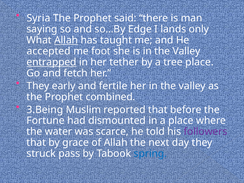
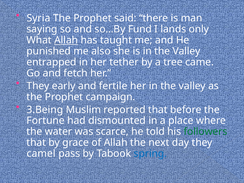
Edge: Edge -> Fund (140, 29)
accepted: accepted -> punished (49, 51)
foot: foot -> also (101, 51)
entrapped underline: present -> none (51, 62)
tree place: place -> came (200, 62)
combined: combined -> campaign (110, 97)
followers colour: purple -> green (206, 132)
struck: struck -> camel (41, 154)
